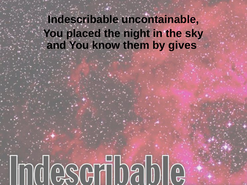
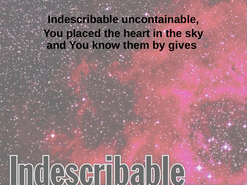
night: night -> heart (137, 34)
